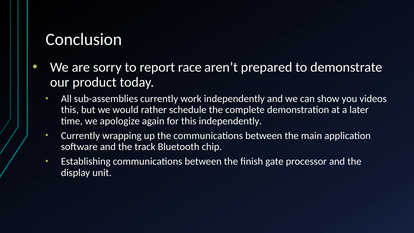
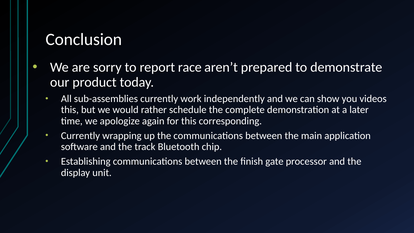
this independently: independently -> corresponding (230, 121)
